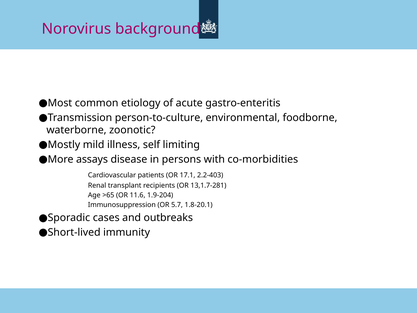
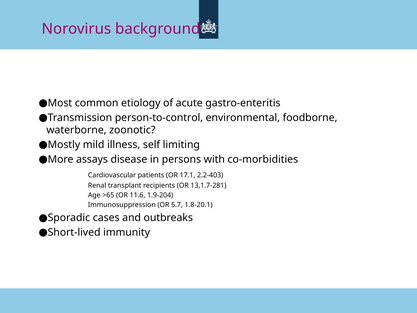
person-to-culture: person-to-culture -> person-to-control (159, 117)
